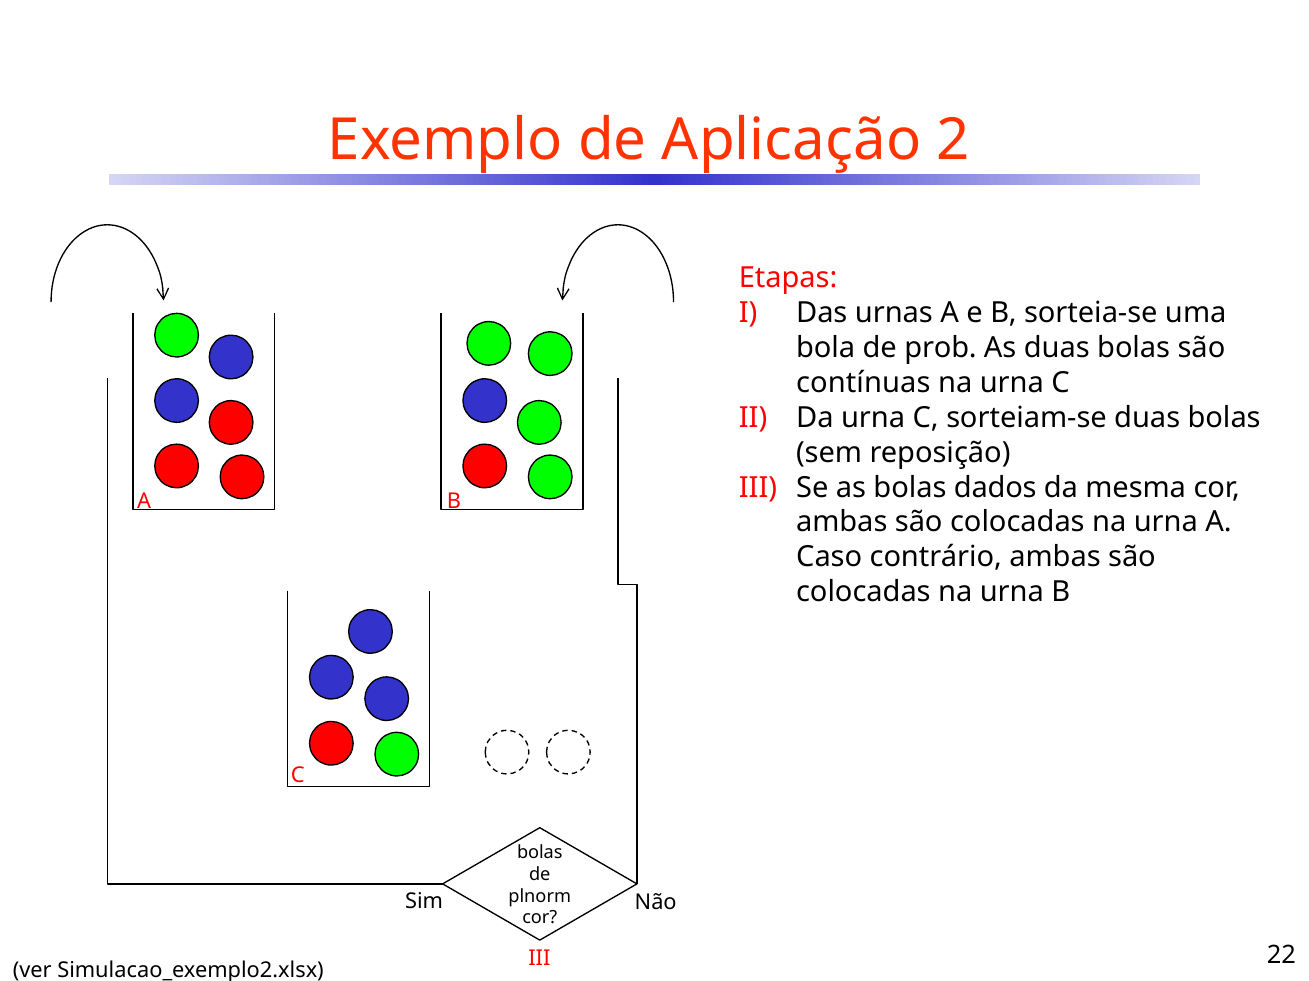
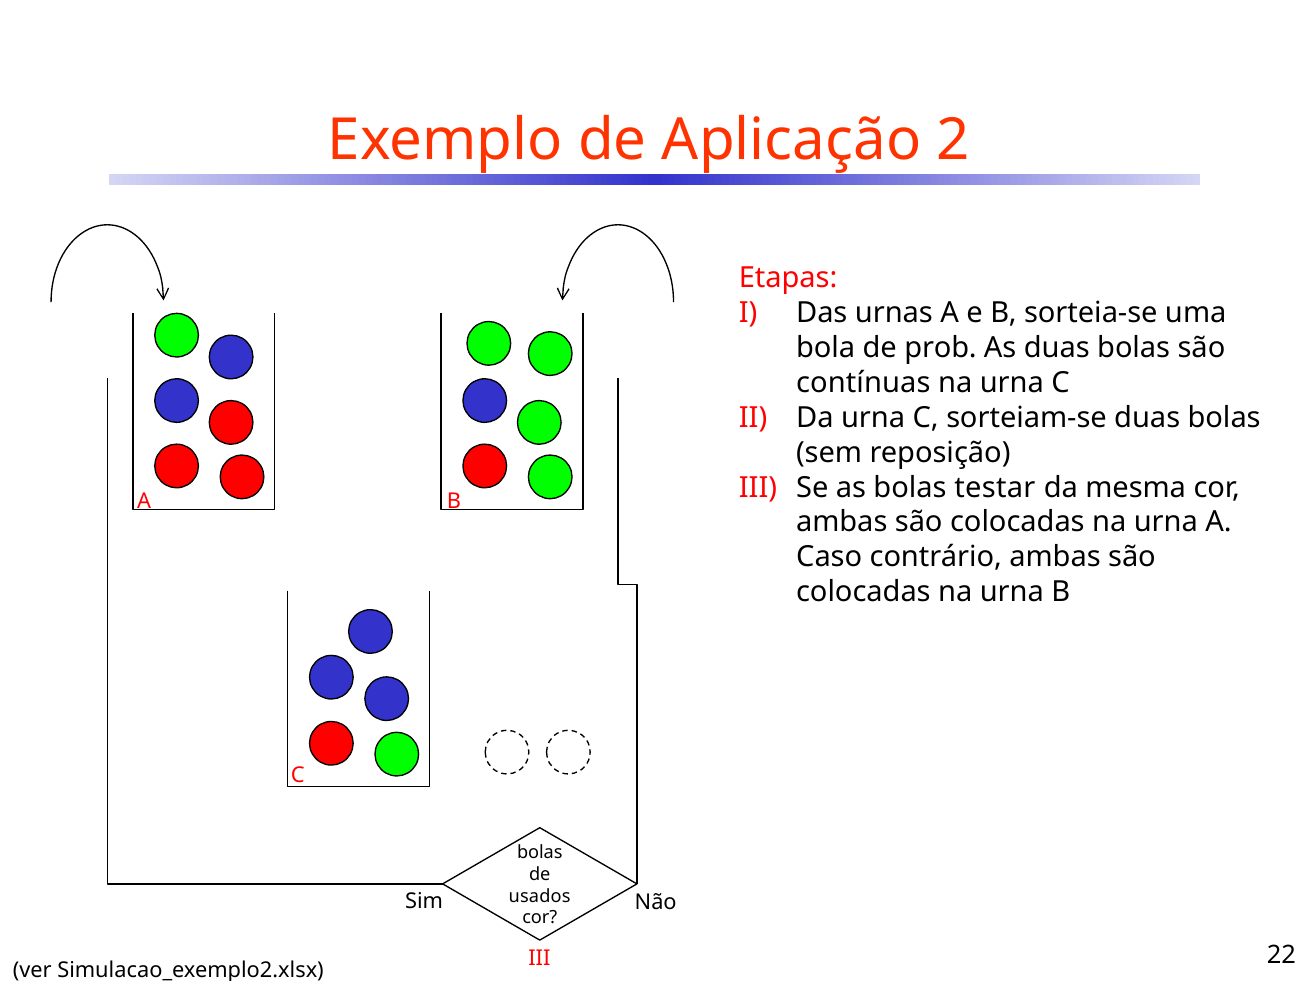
dados: dados -> testar (995, 488)
plnorm: plnorm -> usados (540, 897)
